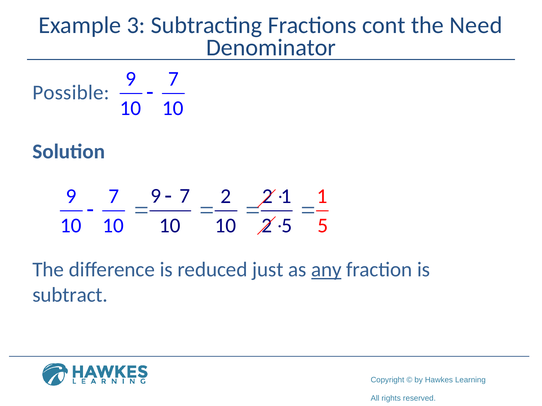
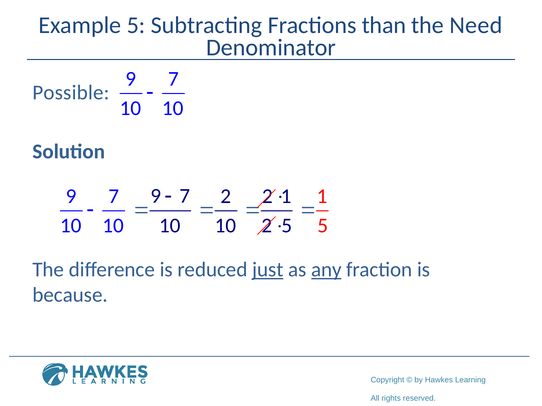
Example 3: 3 -> 5 (136, 25)
cont: cont -> than (384, 25)
just underline: none -> present (268, 270)
subtract: subtract -> because (70, 295)
